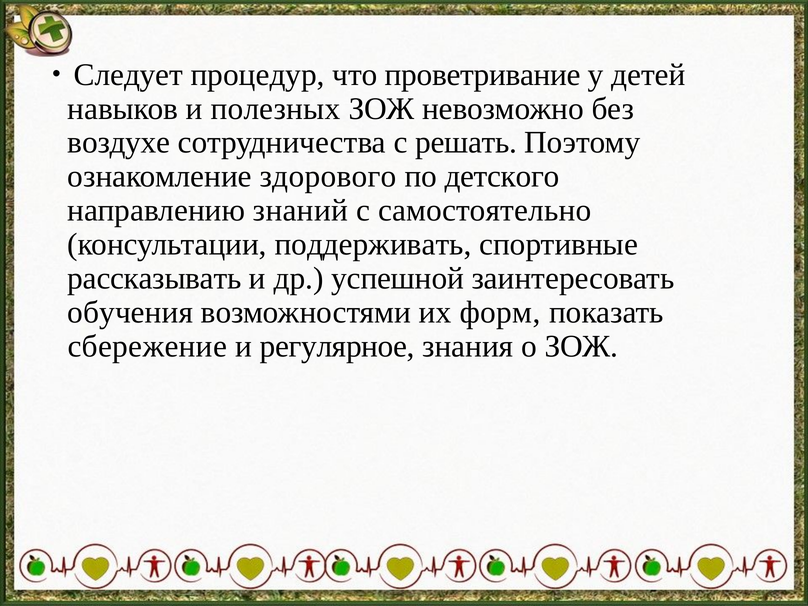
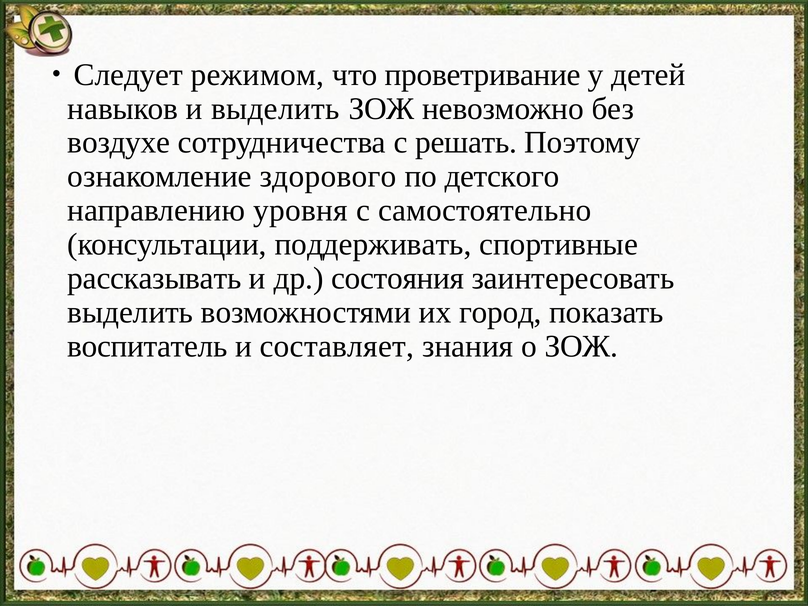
процедур: процедур -> режимом (258, 75)
и полезных: полезных -> выделить (275, 109)
знаний: знаний -> уровня (300, 210)
успешной: успешной -> состояния (398, 278)
обучения: обучения -> выделить (130, 312)
форм: форм -> город (500, 312)
сбережение: сбережение -> воспитатель (148, 346)
регулярное: регулярное -> составляет (337, 346)
